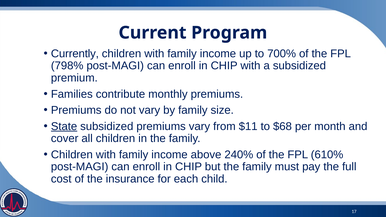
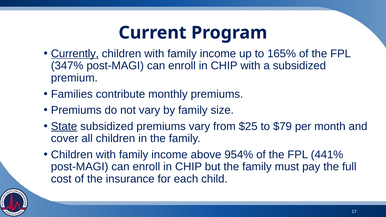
Currently underline: none -> present (75, 54)
700%: 700% -> 165% (282, 54)
798%: 798% -> 347% (67, 66)
$11: $11 -> $25 (248, 126)
$68: $68 -> $79 (282, 126)
240%: 240% -> 954% (239, 155)
610%: 610% -> 441% (327, 155)
